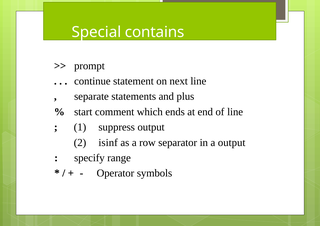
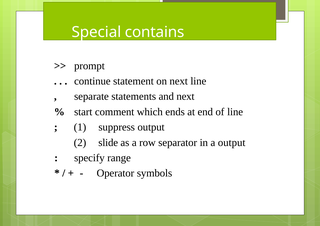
and plus: plus -> next (185, 97)
isinf: isinf -> slide (108, 143)
